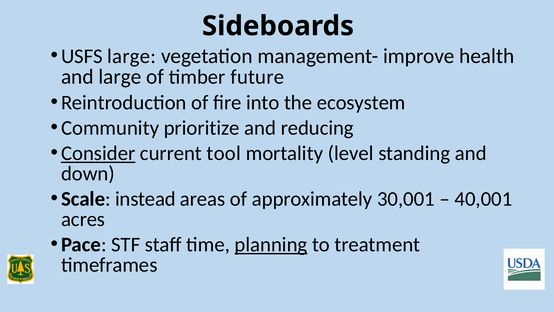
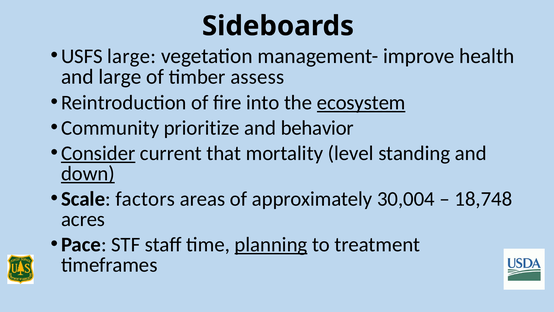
future: future -> assess (257, 77)
ecosystem underline: none -> present (361, 103)
reducing: reducing -> behavior (317, 128)
tool: tool -> that (224, 153)
down underline: none -> present (88, 173)
instead: instead -> factors (145, 199)
30,001: 30,001 -> 30,004 (406, 199)
40,001: 40,001 -> 18,748 (483, 199)
